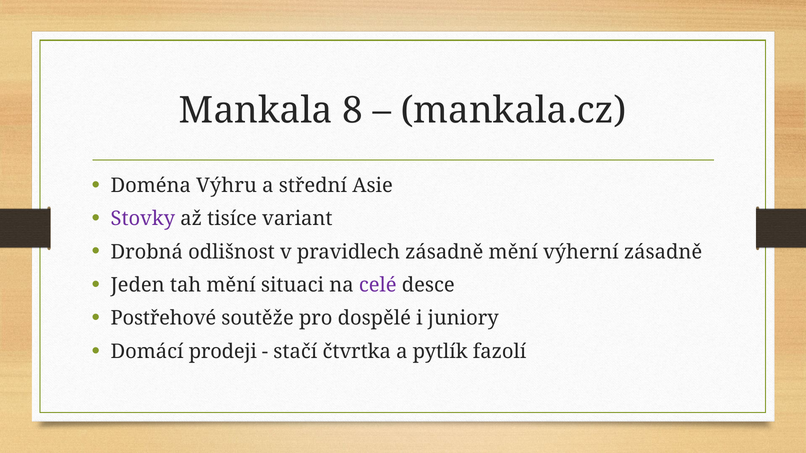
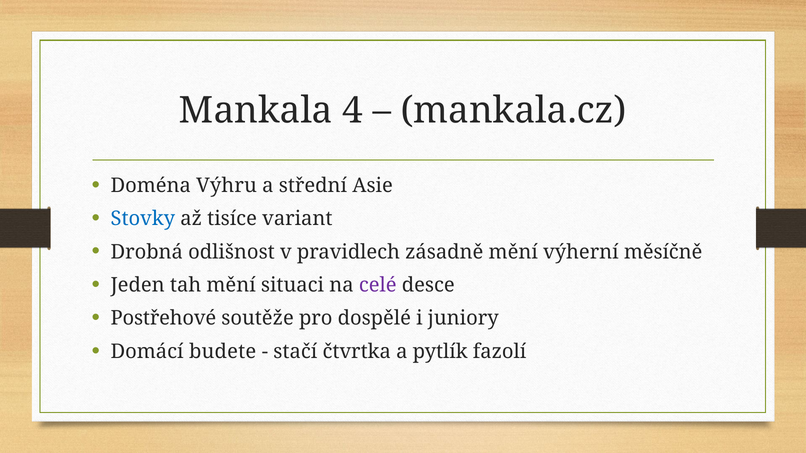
8: 8 -> 4 (353, 111)
Stovky colour: purple -> blue (143, 219)
výherní zásadně: zásadně -> měsíčně (663, 252)
prodeji: prodeji -> budete (223, 352)
